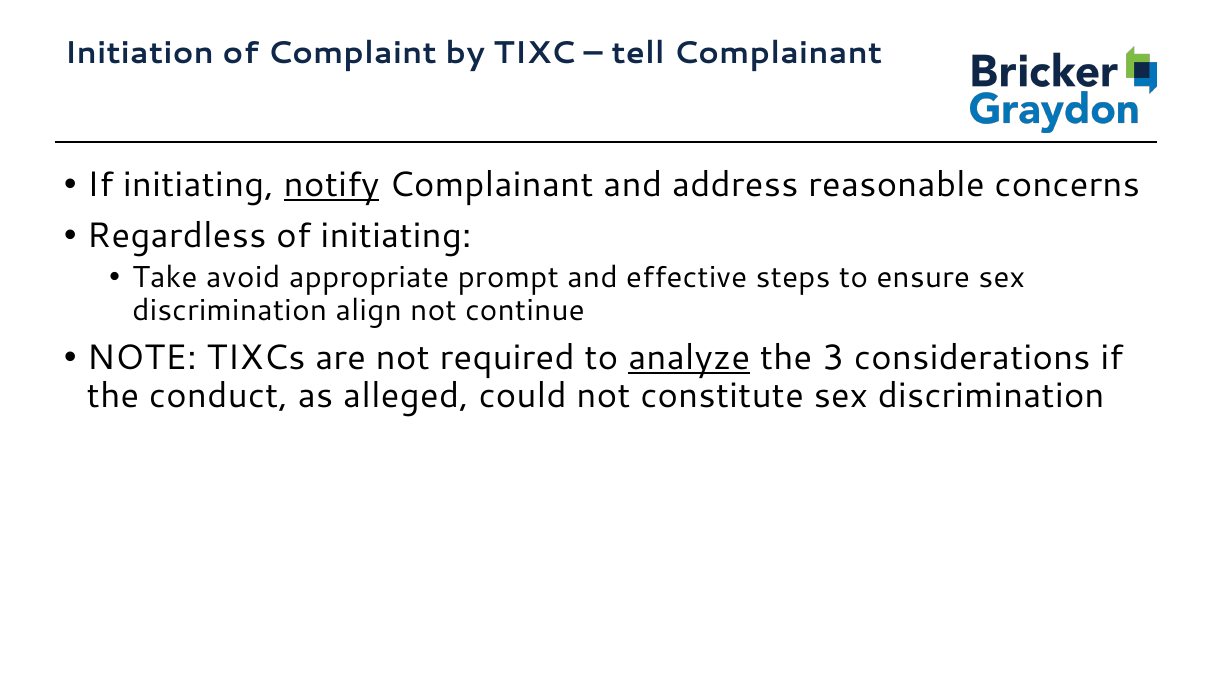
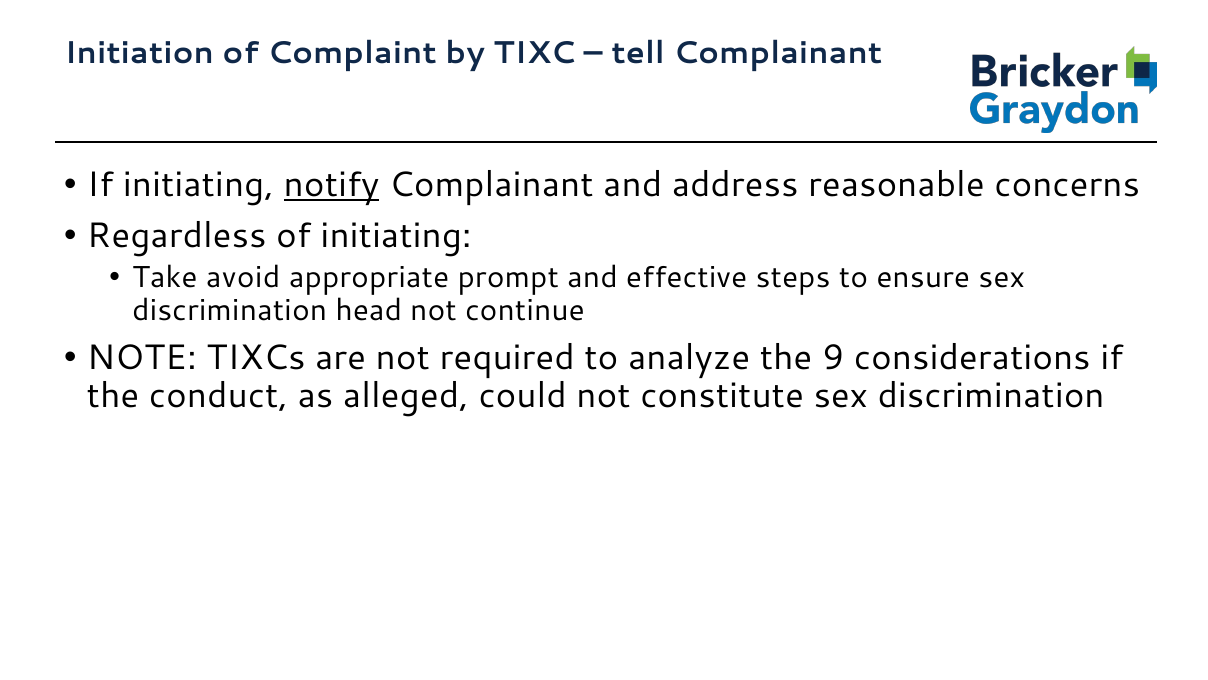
align: align -> head (369, 310)
analyze underline: present -> none (689, 358)
3: 3 -> 9 (833, 358)
